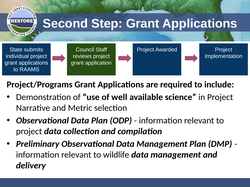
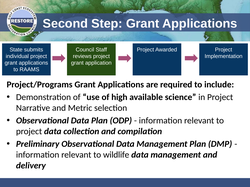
well: well -> high (119, 97)
